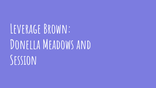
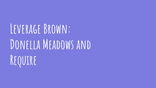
Session: Session -> Require (23, 60)
